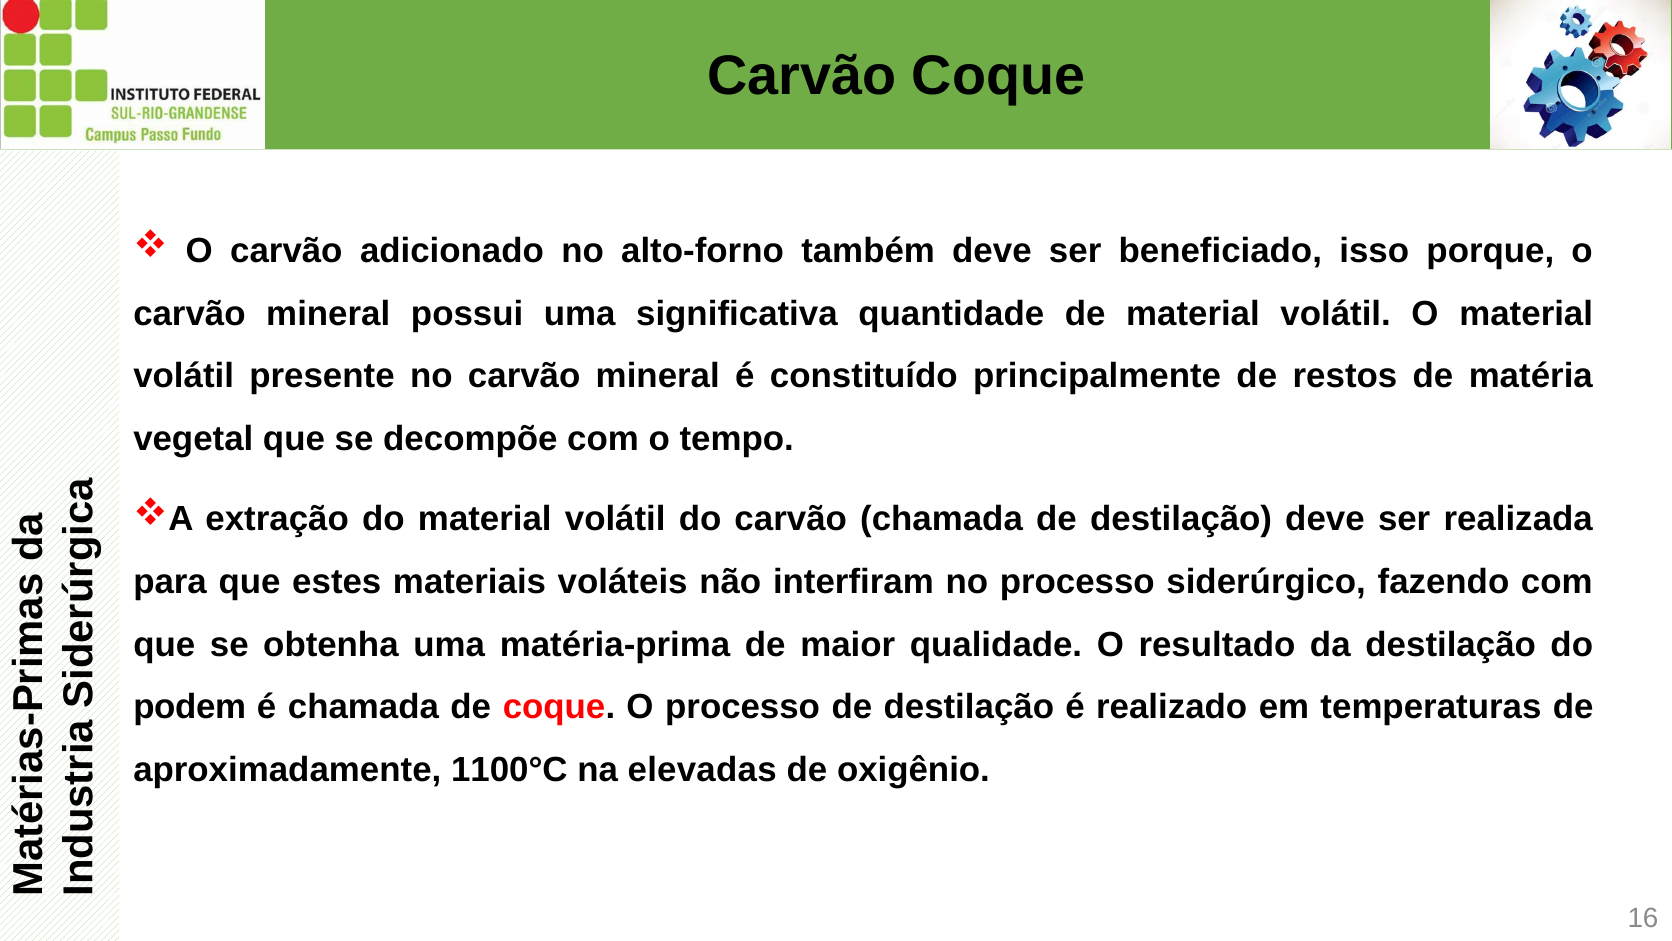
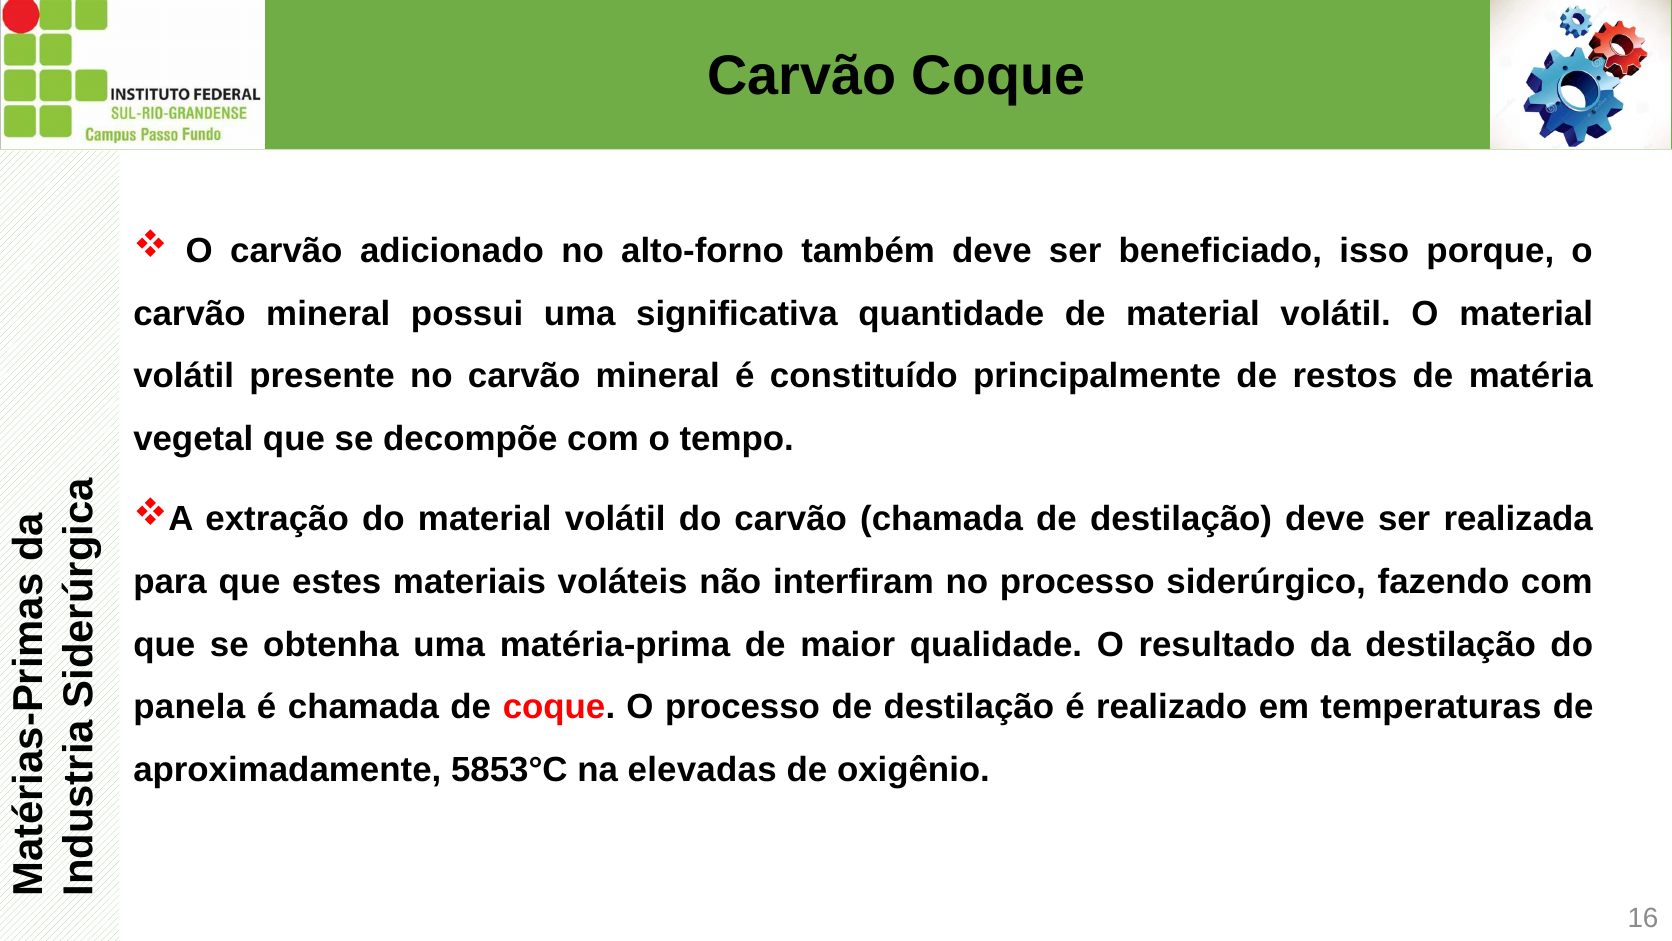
podem: podem -> panela (189, 707)
1100°C: 1100°C -> 5853°C (509, 770)
